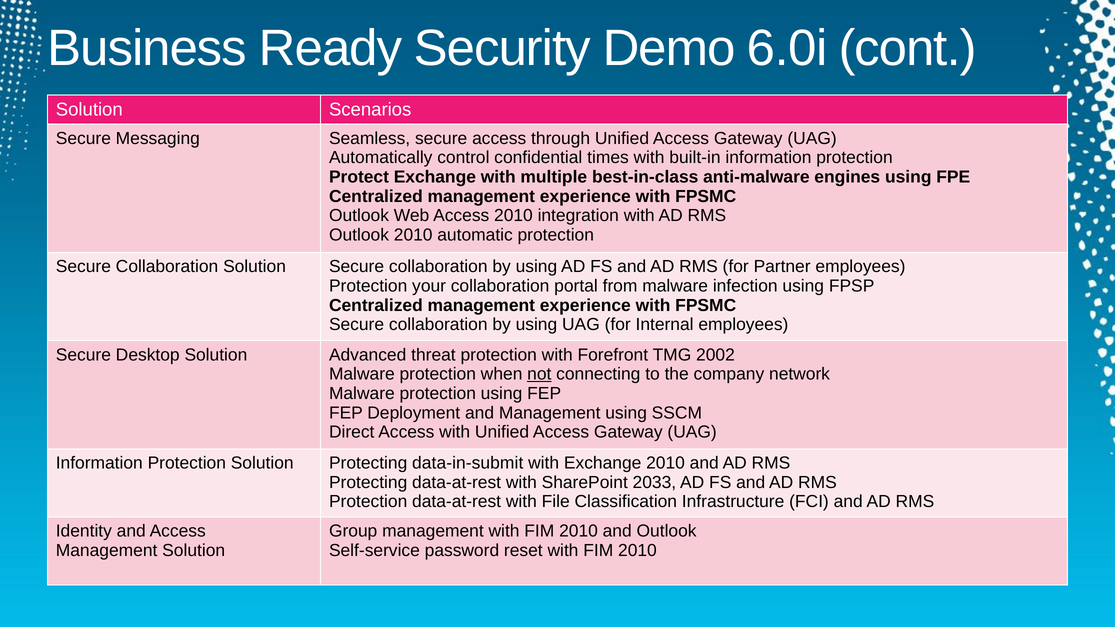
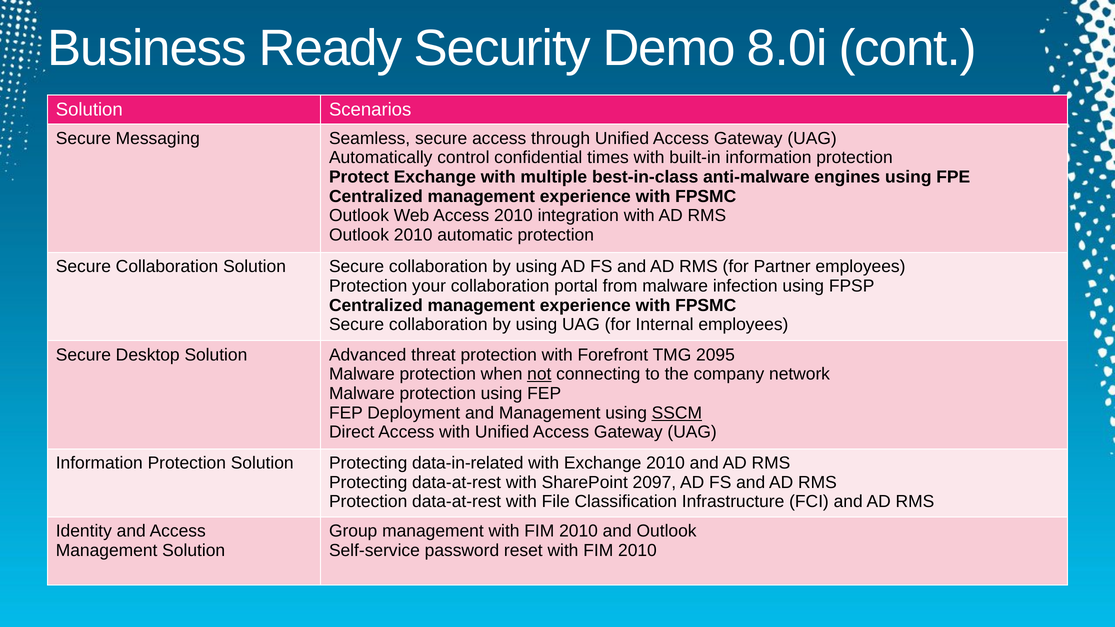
6.0i: 6.0i -> 8.0i (787, 48)
2002: 2002 -> 2095 (715, 355)
SSCM underline: none -> present (677, 413)
data-in-submit: data-in-submit -> data-in-related (468, 463)
2033: 2033 -> 2097 (654, 483)
